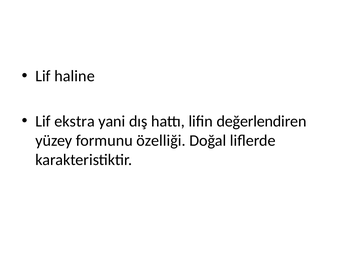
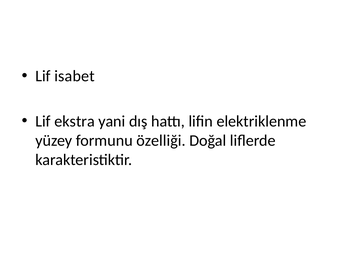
haline: haline -> isabet (74, 76)
değerlendiren: değerlendiren -> elektriklenme (261, 121)
